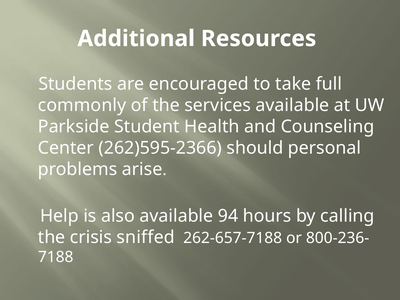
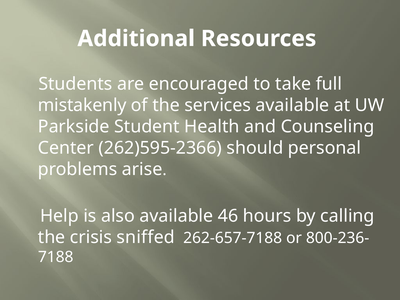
commonly: commonly -> mistakenly (82, 105)
94: 94 -> 46 (228, 216)
